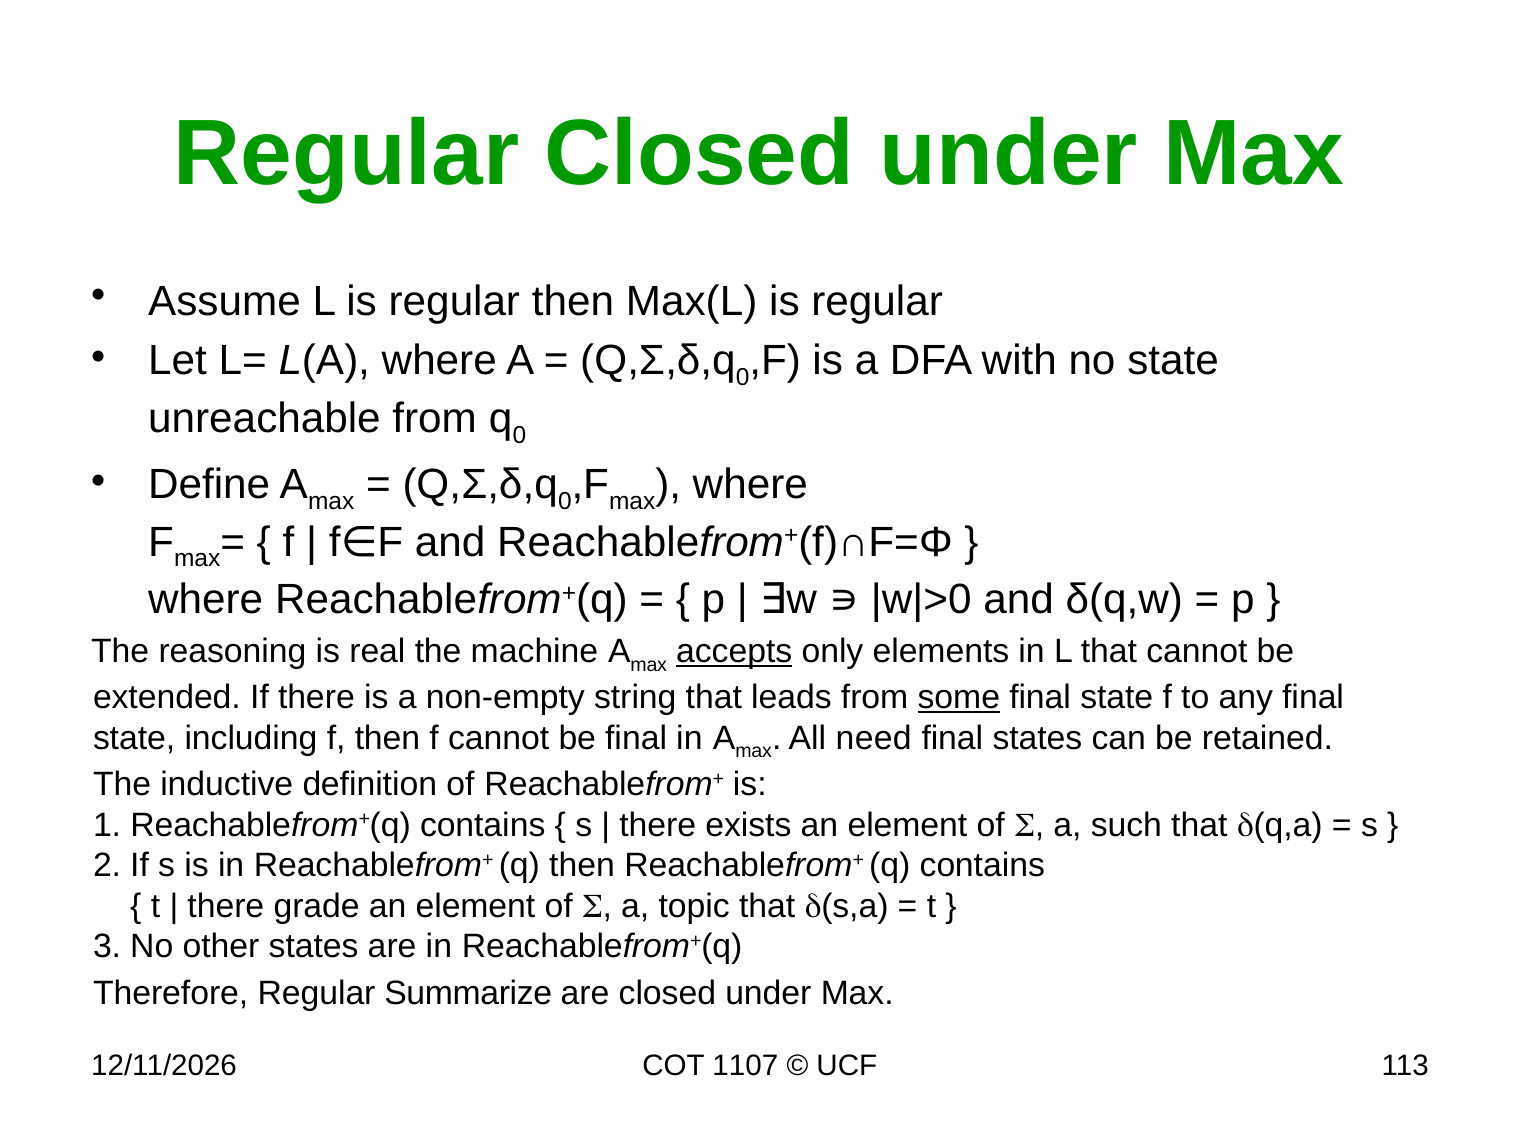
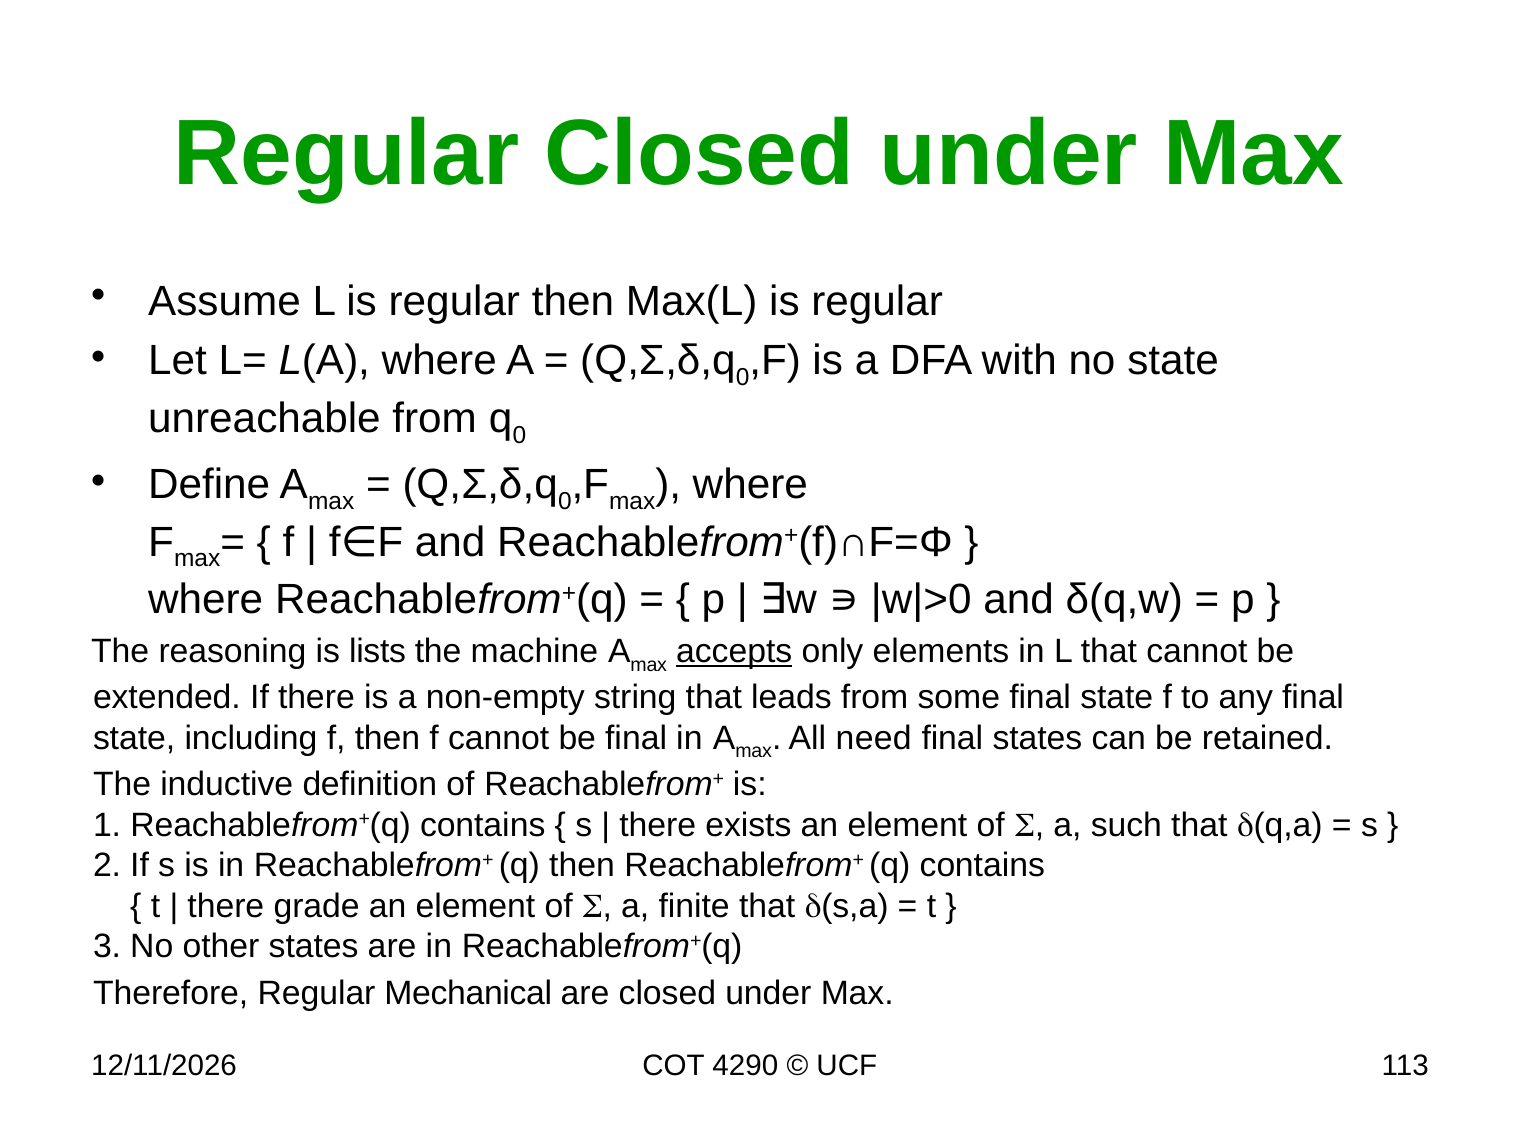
real: real -> lists (378, 652)
some underline: present -> none (959, 698)
topic: topic -> finite (694, 906)
Summarize: Summarize -> Mechanical (468, 994)
1107: 1107 -> 4290 (745, 1066)
